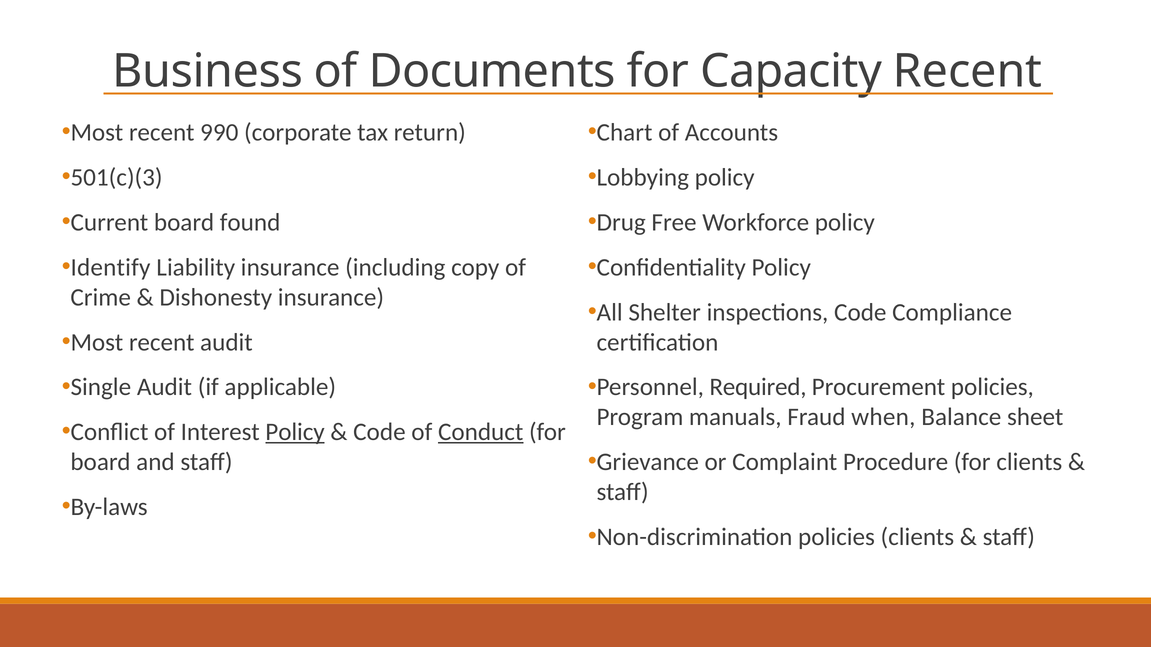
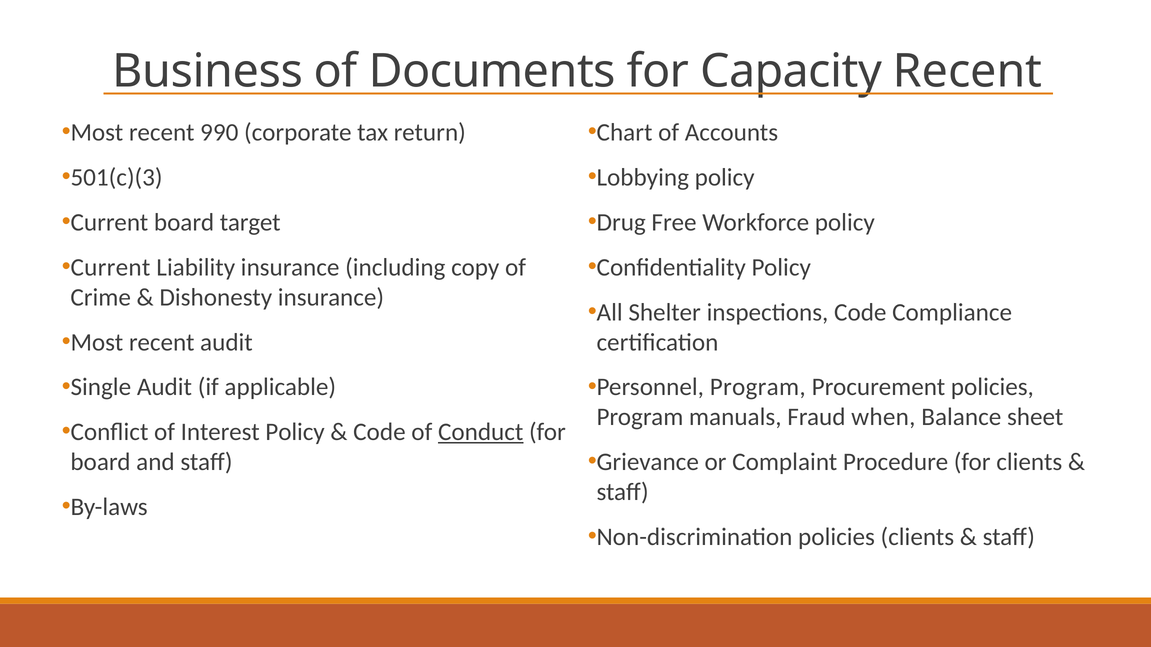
found: found -> target (250, 223)
Identify: Identify -> Current (110, 268)
Personnel Required: Required -> Program (758, 387)
Policy underline: present -> none (295, 432)
